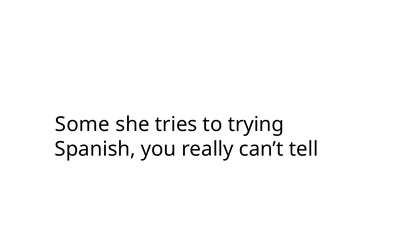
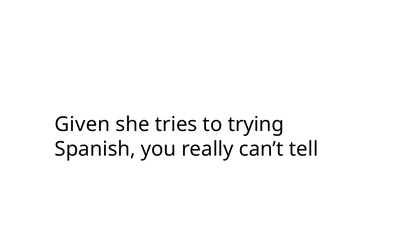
Some: Some -> Given (82, 125)
